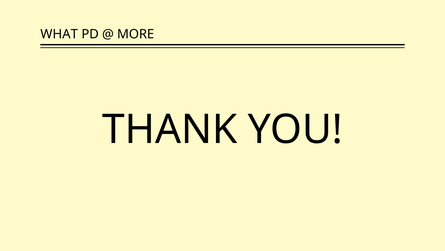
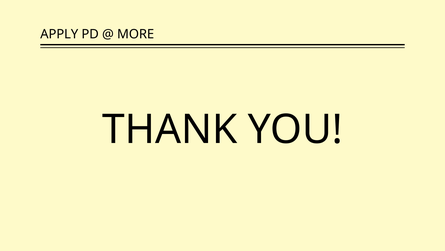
WHAT: WHAT -> APPLY (59, 34)
